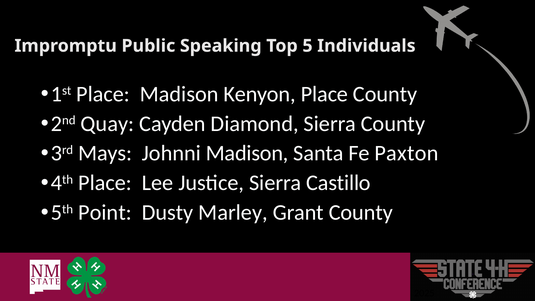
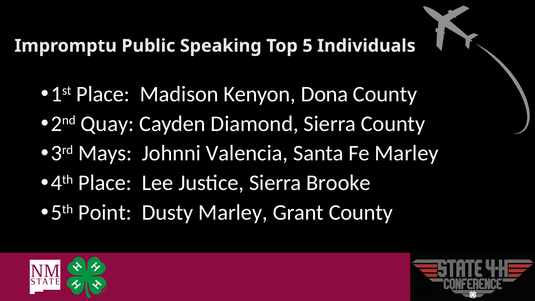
Kenyon Place: Place -> Dona (324, 94)
Johnni Madison: Madison -> Valencia (247, 153)
Fe Paxton: Paxton -> Marley (407, 153)
Castillo: Castillo -> Brooke (338, 183)
